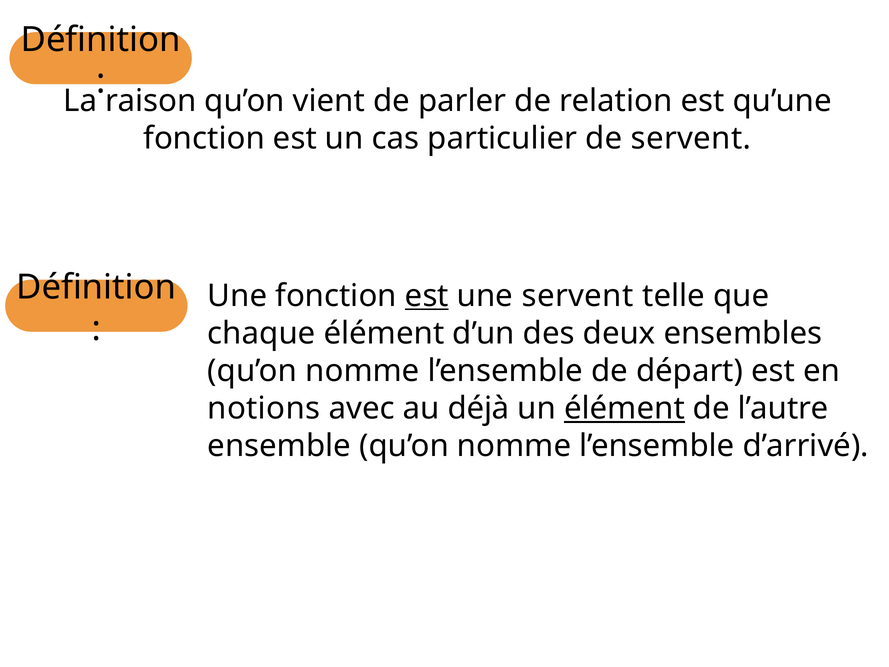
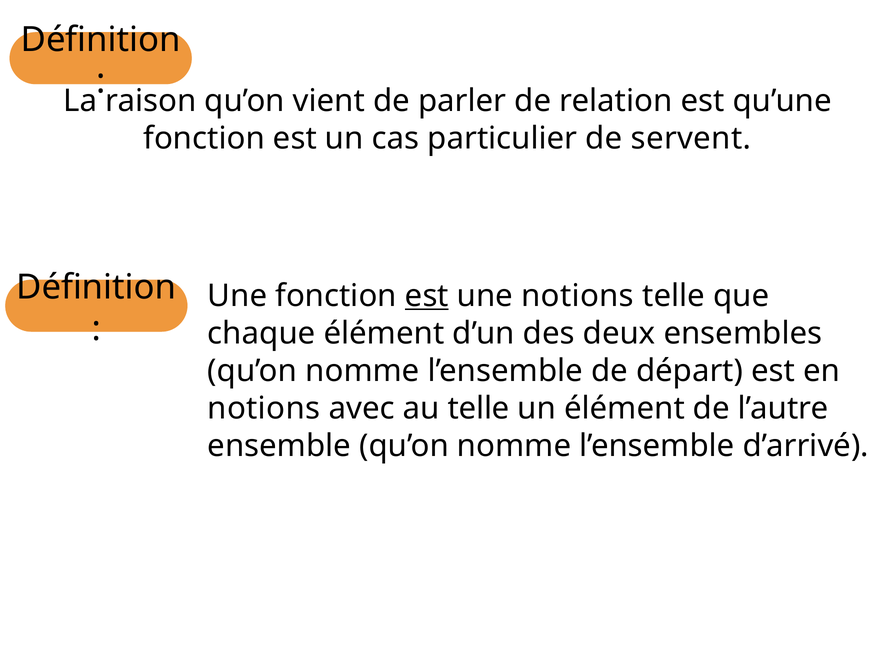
une servent: servent -> notions (578, 296)
au déjà: déjà -> telle (479, 408)
élément underline: present -> none (624, 408)
